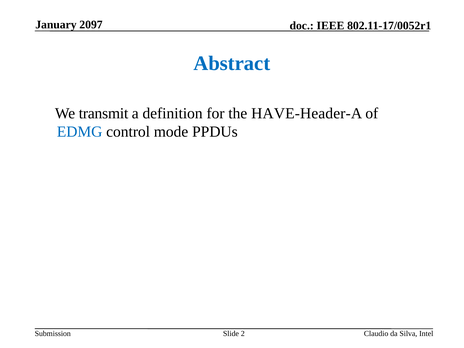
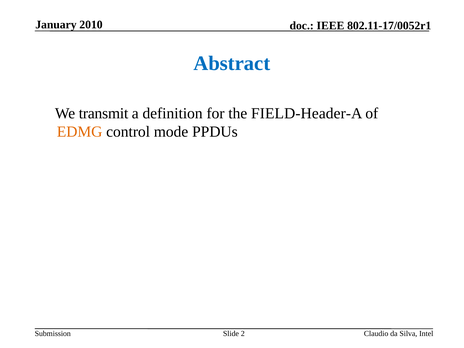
2097: 2097 -> 2010 (91, 25)
HAVE-Header-A: HAVE-Header-A -> FIELD-Header-A (307, 113)
EDMG colour: blue -> orange (80, 132)
